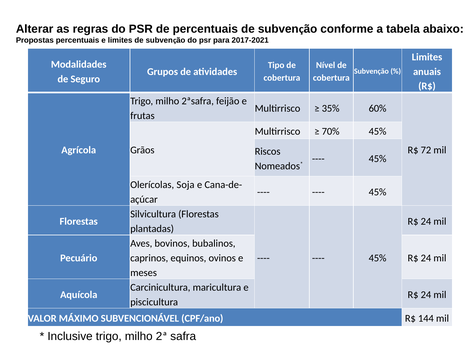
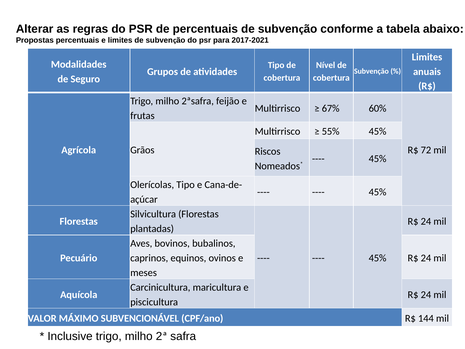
35%: 35% -> 67% (331, 108)
70%: 70% -> 55% (331, 131)
Olerícolas Soja: Soja -> Tipo (186, 185)
